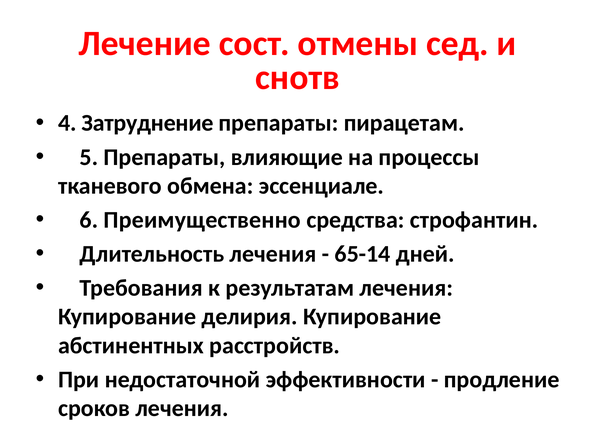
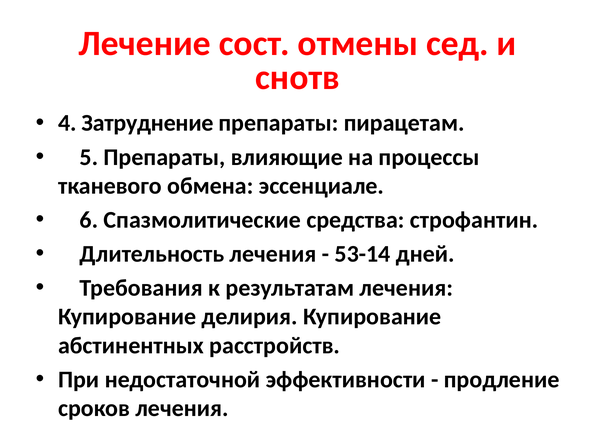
Преимущественно: Преимущественно -> Спазмолитические (202, 220)
65-14: 65-14 -> 53-14 (363, 254)
